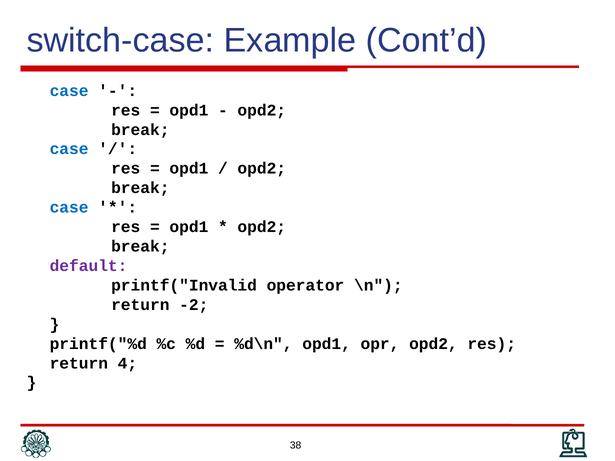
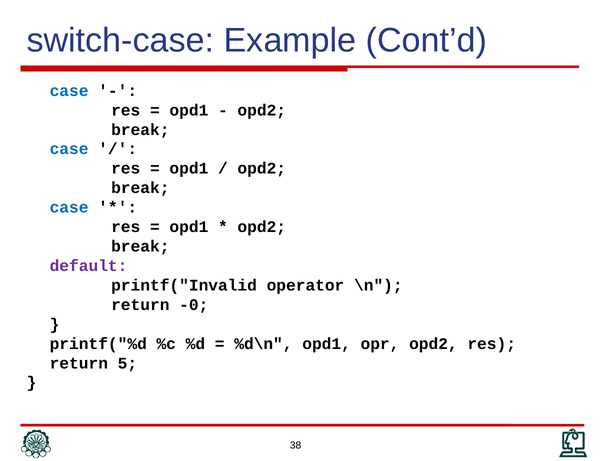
-2: -2 -> -0 (194, 305)
4: 4 -> 5 (127, 363)
